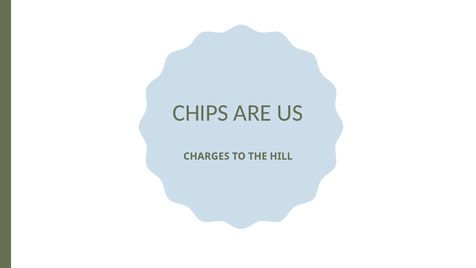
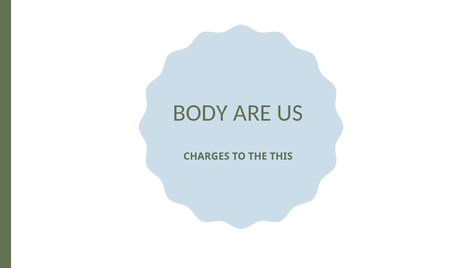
CHIPS: CHIPS -> BODY (200, 113)
HILL: HILL -> THIS (281, 156)
